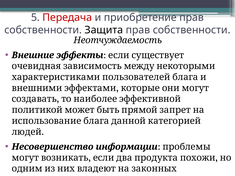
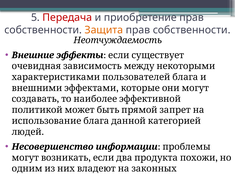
Защита colour: black -> orange (104, 30)
